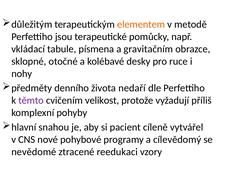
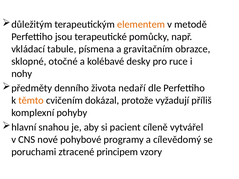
těmto colour: purple -> orange (31, 101)
velikost: velikost -> dokázal (102, 101)
nevědomé: nevědomé -> poruchami (34, 152)
reedukaci: reedukaci -> principem (117, 152)
